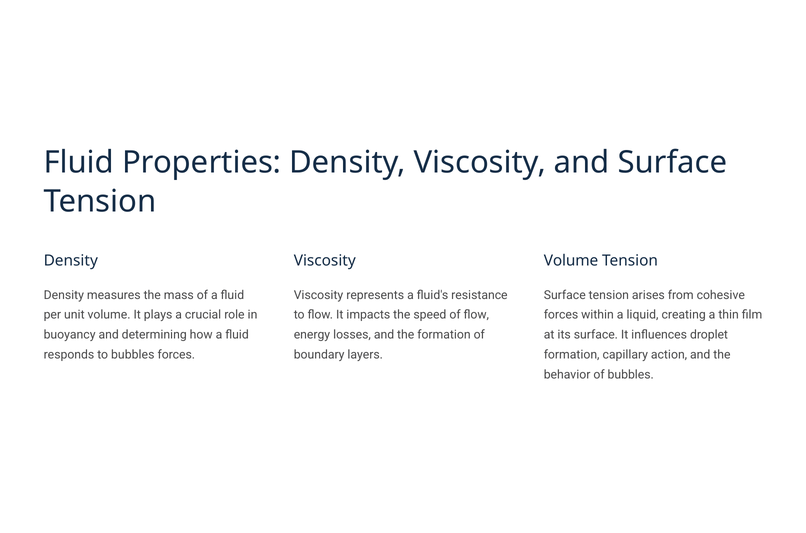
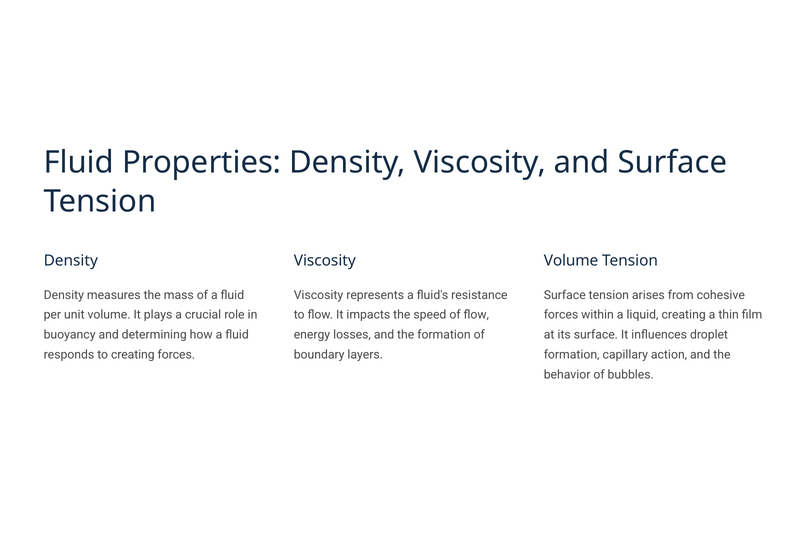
to bubbles: bubbles -> creating (133, 355)
